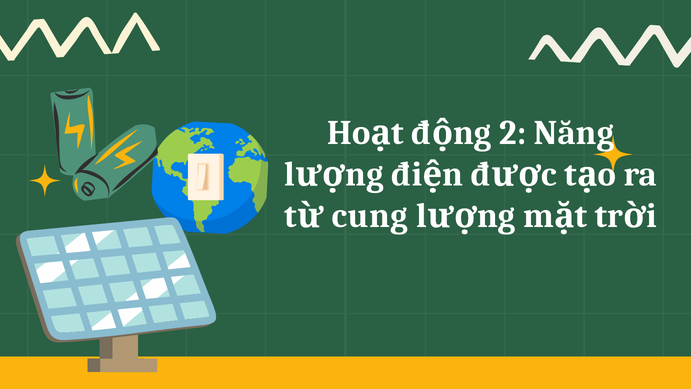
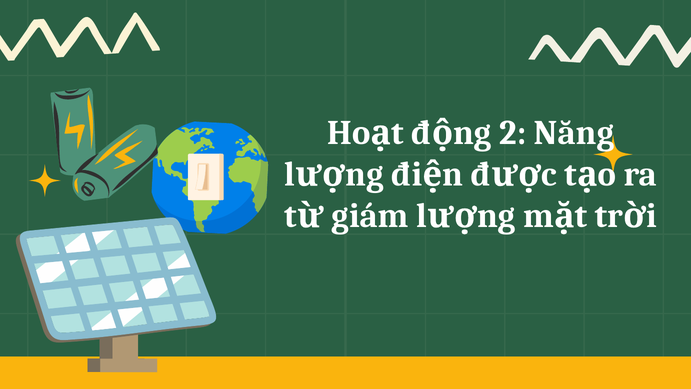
cung: cung -> giám (370, 216)
